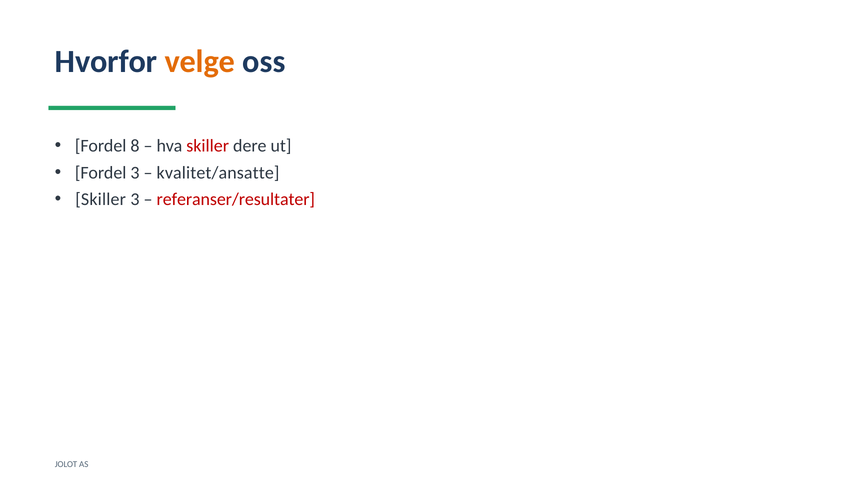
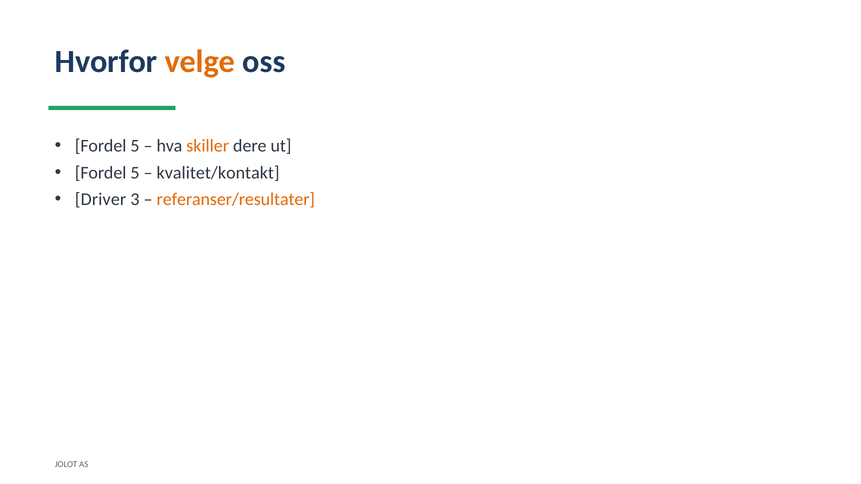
8: 8 -> 5 (135, 146)
skiller colour: red -> orange (208, 146)
3: 3 -> 5 (135, 173)
kvalitet/ansatte: kvalitet/ansatte -> kvalitet/kontakt (218, 173)
Skiller: Skiller -> Driver (101, 200)
referanser/resultater colour: red -> orange (236, 200)
